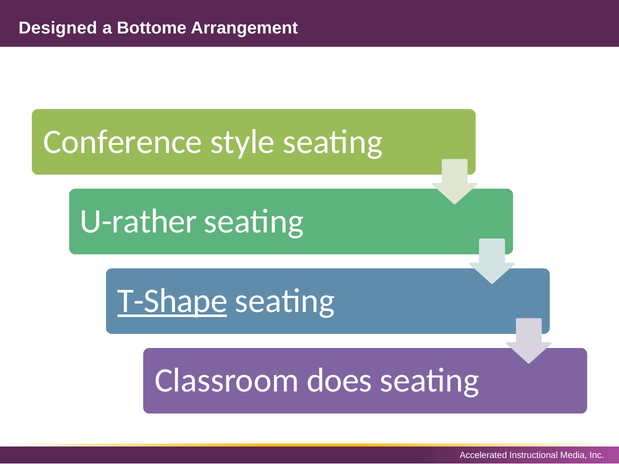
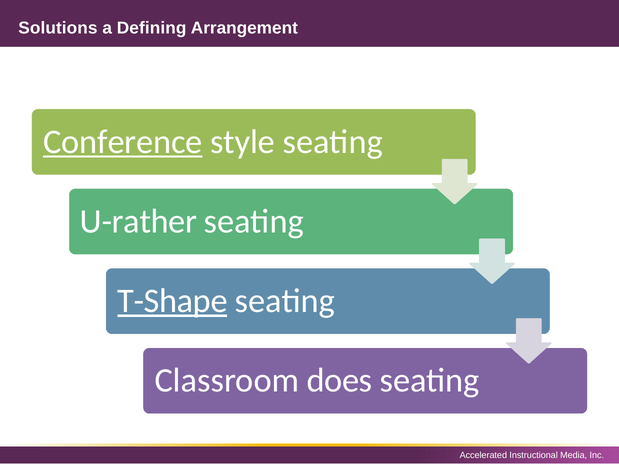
Designed: Designed -> Solutions (58, 28)
Bottome: Bottome -> Defining (152, 28)
Conference underline: none -> present (123, 142)
